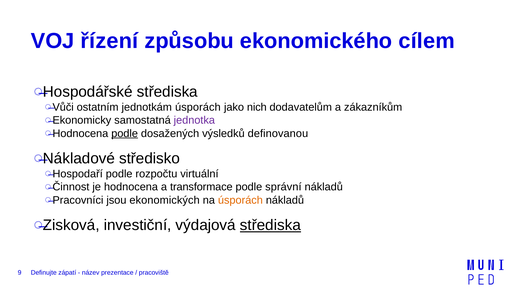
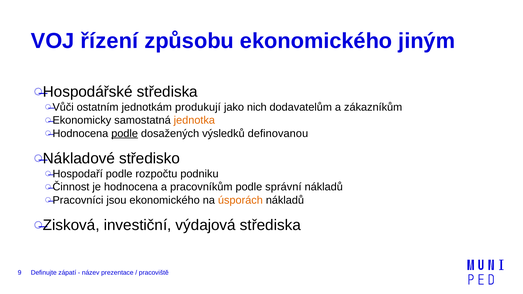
cílem: cílem -> jiným (427, 41)
jednotkám úsporách: úsporách -> produkují (198, 107)
jednotka colour: purple -> orange (194, 120)
virtuální: virtuální -> podniku (199, 174)
transformace: transformace -> pracovníkům (201, 187)
jsou ekonomických: ekonomických -> ekonomického (165, 200)
střediska underline: present -> none (270, 225)
